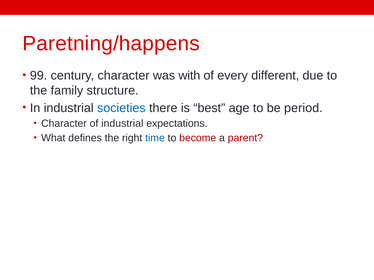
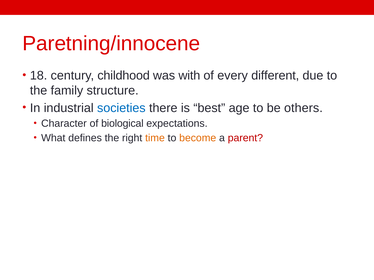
Paretning/happens: Paretning/happens -> Paretning/innocene (111, 44)
99: 99 -> 18 (39, 76)
century character: character -> childhood (124, 76)
period: period -> others (303, 108)
of industrial: industrial -> biological (122, 124)
time colour: blue -> orange (155, 138)
become colour: red -> orange (198, 138)
